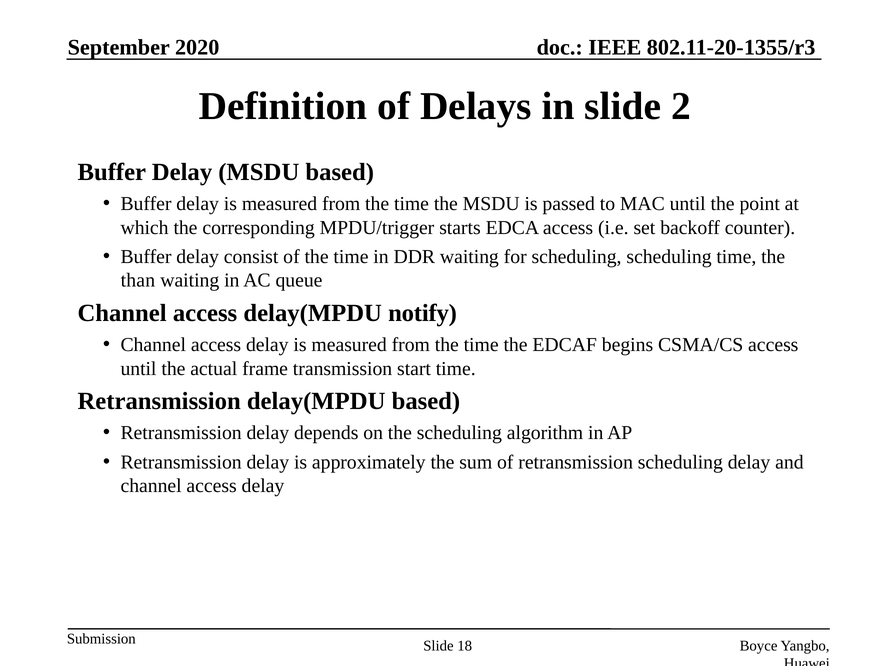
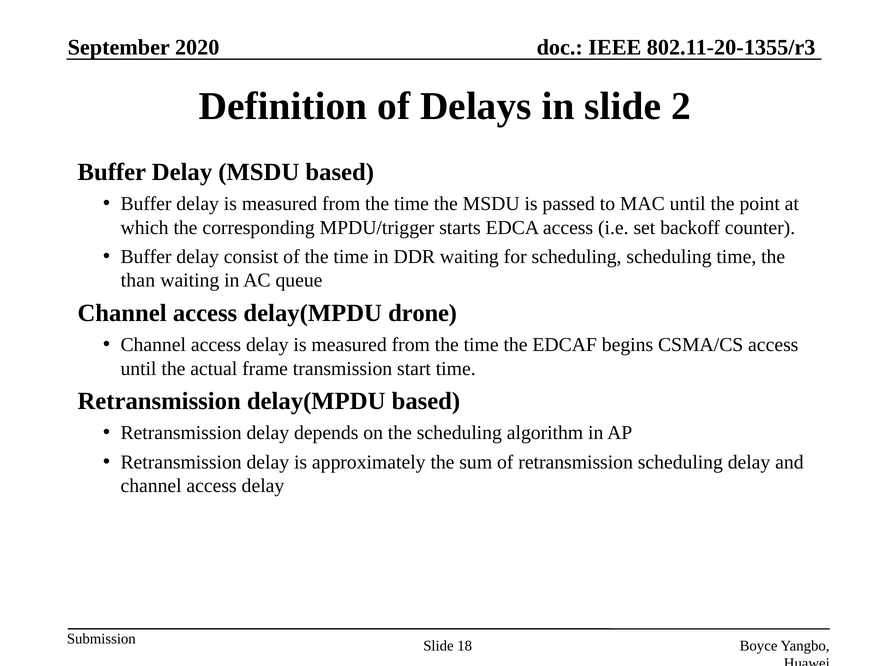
notify: notify -> drone (423, 313)
